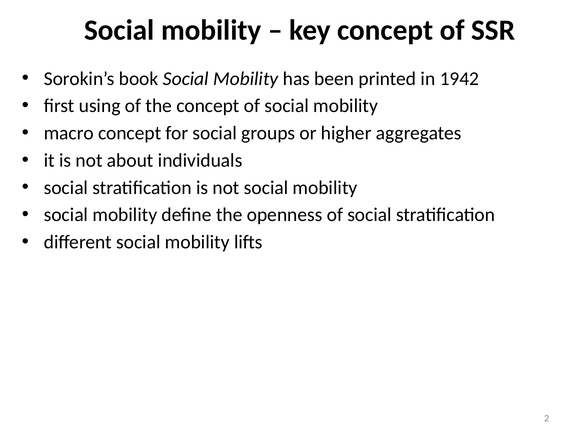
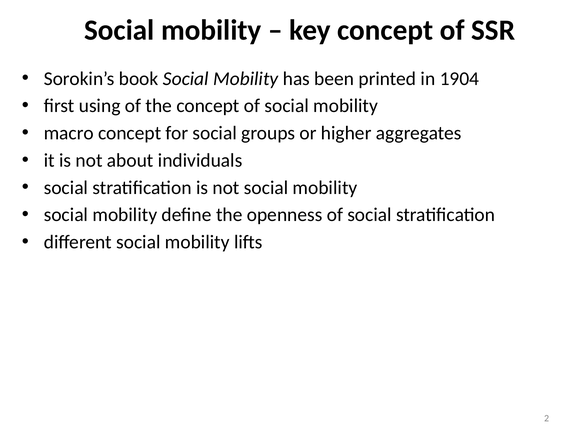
1942: 1942 -> 1904 (459, 79)
